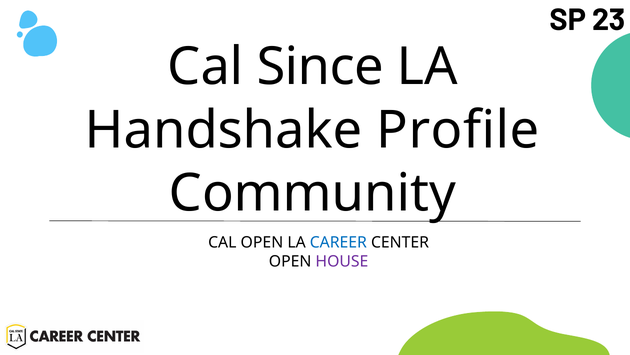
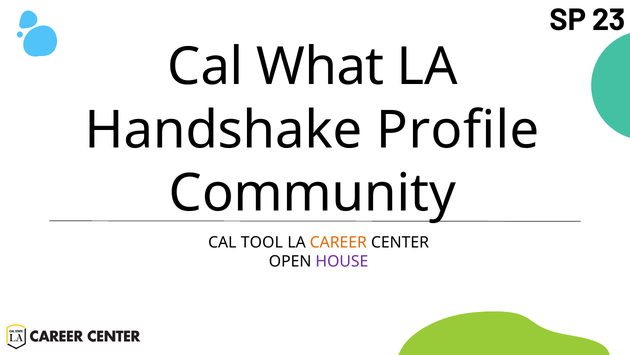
Since: Since -> What (320, 67)
CAL OPEN: OPEN -> TOOL (262, 242)
CAREER colour: blue -> orange (338, 242)
